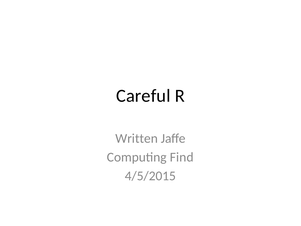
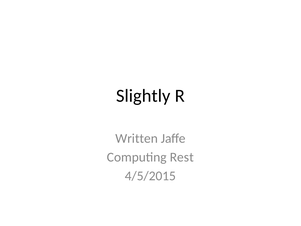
Careful: Careful -> Slightly (143, 96)
Find: Find -> Rest (182, 157)
